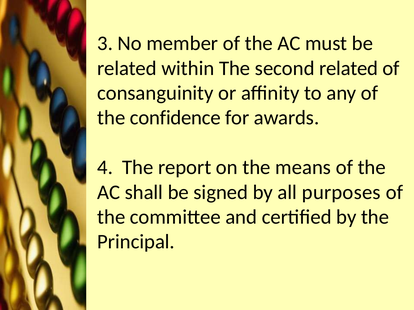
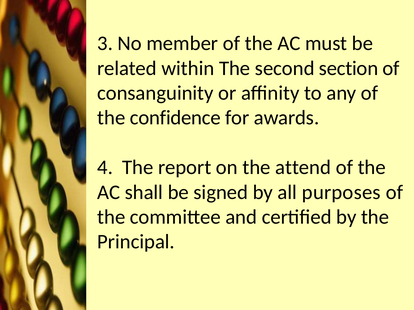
second related: related -> section (349, 68)
means: means -> attend (303, 168)
